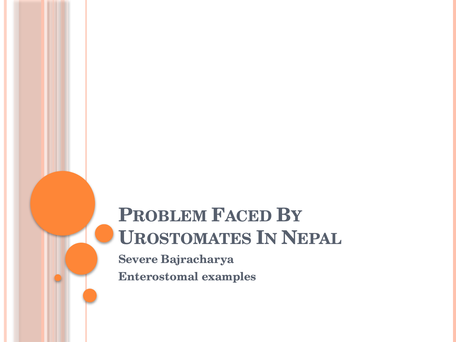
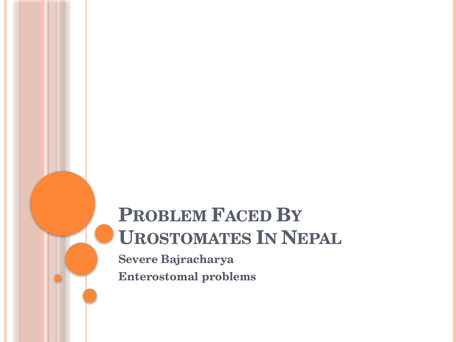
examples: examples -> problems (229, 277)
